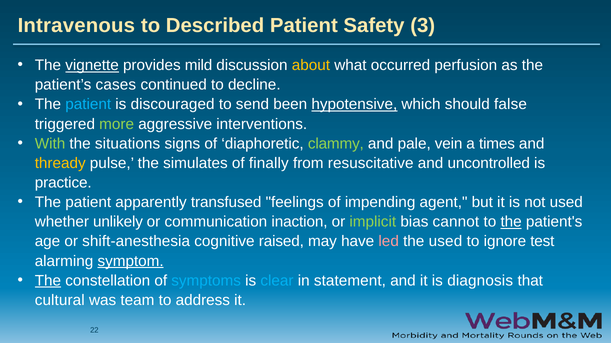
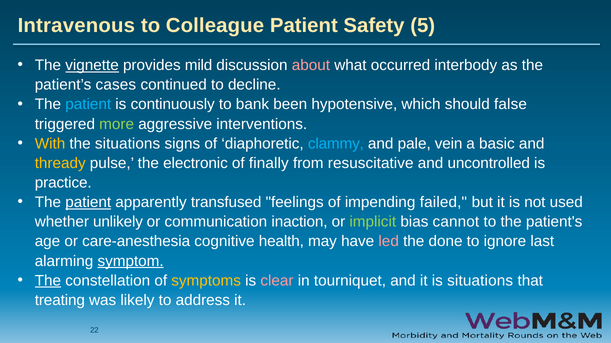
Described: Described -> Colleague (215, 26)
3: 3 -> 5 (423, 26)
about colour: yellow -> pink (311, 65)
perfusion: perfusion -> interbody (466, 65)
discouraged: discouraged -> continuously (173, 105)
send: send -> bank (252, 105)
hypotensive underline: present -> none (354, 105)
With colour: light green -> yellow (50, 144)
clammy colour: light green -> light blue (336, 144)
times: times -> basic (497, 144)
simulates: simulates -> electronic (195, 163)
patient underline: none -> present (88, 203)
agent: agent -> failed (443, 203)
the underline: present -> none (511, 222)
shift-anesthesia: shift-anesthesia -> care-anesthesia (136, 242)
raised: raised -> health (281, 242)
the used: used -> done (446, 242)
test: test -> last (542, 242)
symptoms colour: light blue -> yellow (206, 281)
clear colour: light blue -> pink (277, 281)
statement: statement -> tourniquet (350, 281)
is diagnosis: diagnosis -> situations (480, 281)
cultural: cultural -> treating (60, 301)
team: team -> likely (137, 301)
